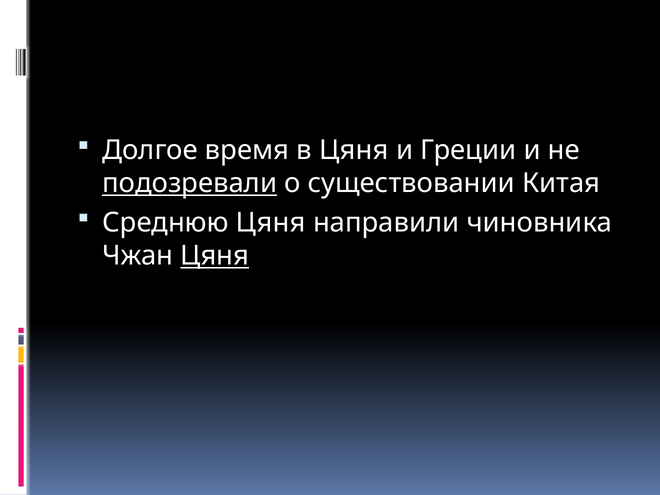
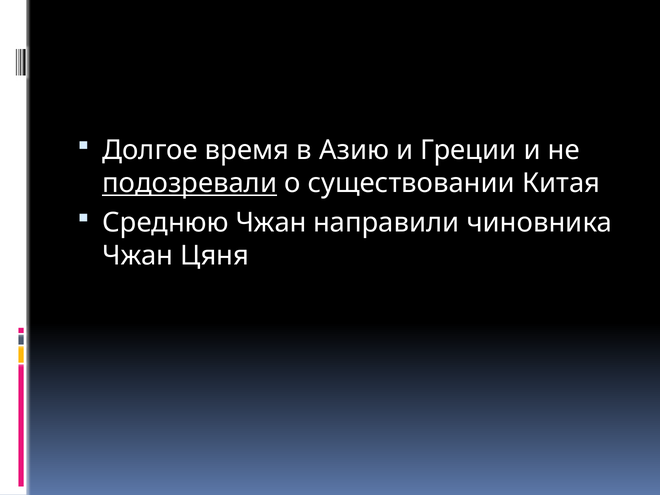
в Цяня: Цяня -> Азию (354, 150)
Среднюю Цяня: Цяня -> Чжан (271, 223)
Цяня underline: present -> none (215, 256)
